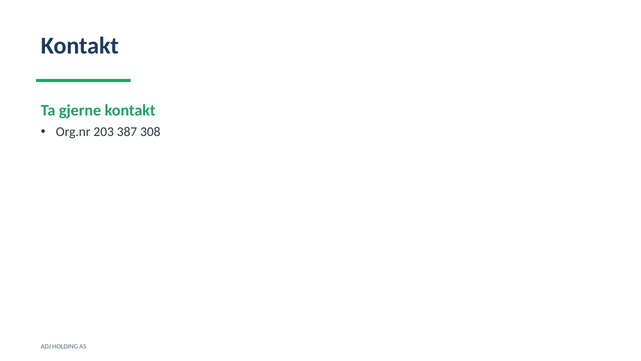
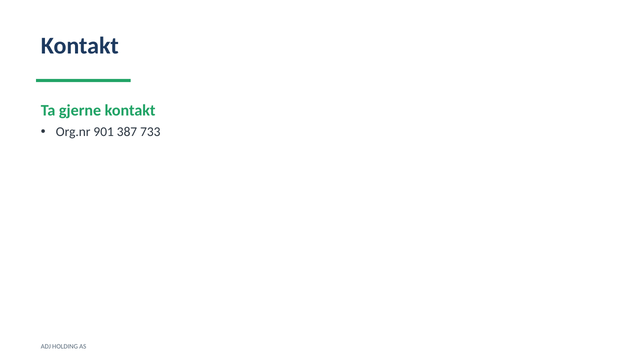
203: 203 -> 901 (104, 132)
308: 308 -> 733 (150, 132)
